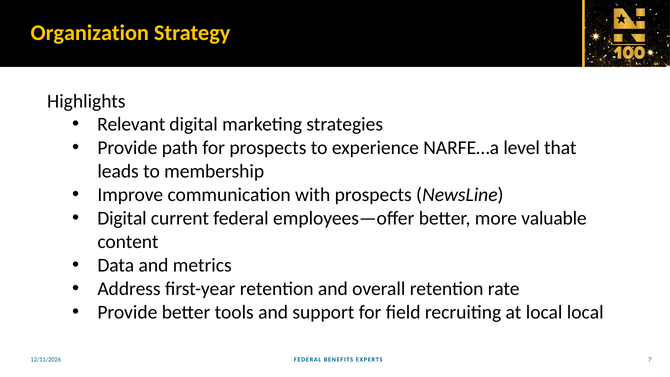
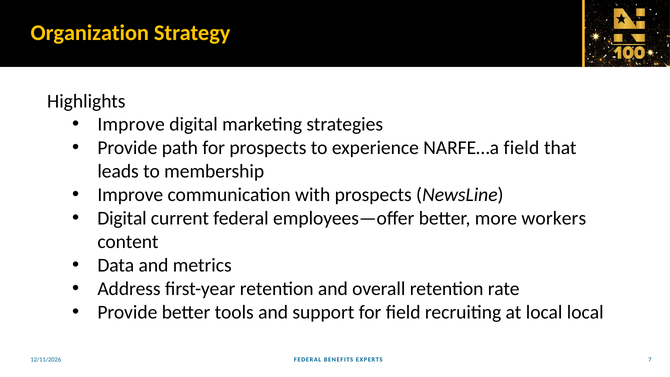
Relevant: Relevant -> Improve (131, 125)
NARFE…a level: level -> field (521, 148)
valuable: valuable -> workers (554, 218)
